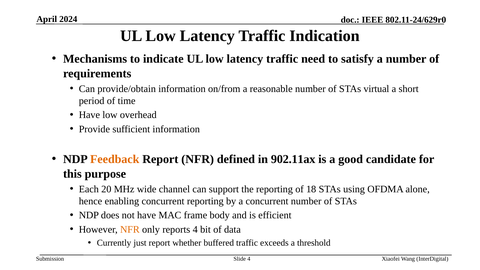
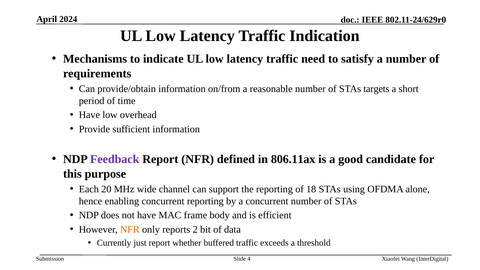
virtual: virtual -> targets (376, 89)
Feedback colour: orange -> purple (115, 159)
902.11ax: 902.11ax -> 806.11ax (293, 159)
reports 4: 4 -> 2 (195, 230)
